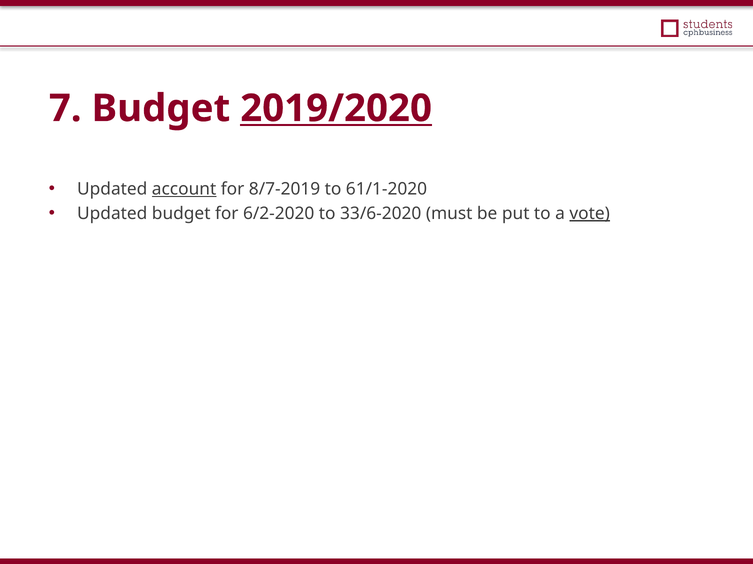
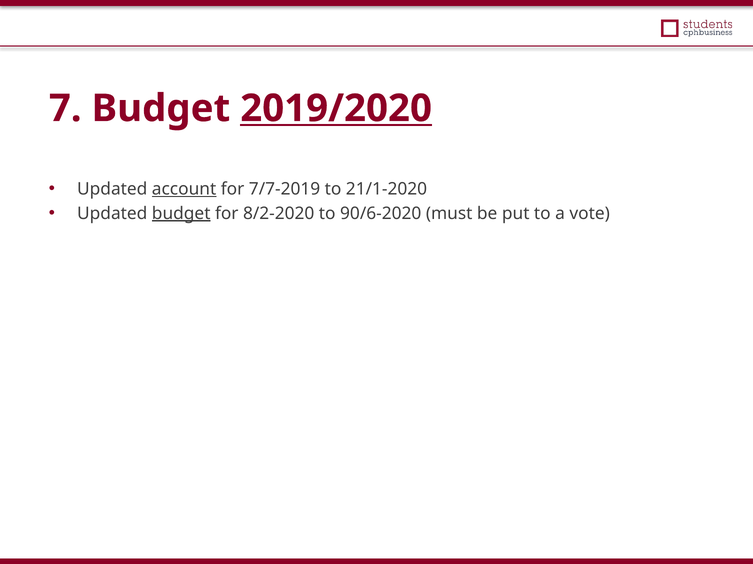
8/7-2019: 8/7-2019 -> 7/7-2019 (285, 189)
61/1-2020: 61/1-2020 -> 21/1-2020 (386, 189)
budget underline: none -> present (181, 214)
6/2-2020: 6/2-2020 -> 8/2-2020 (279, 214)
33/6-2020: 33/6-2020 -> 90/6-2020 (381, 214)
vote underline: present -> none (590, 214)
